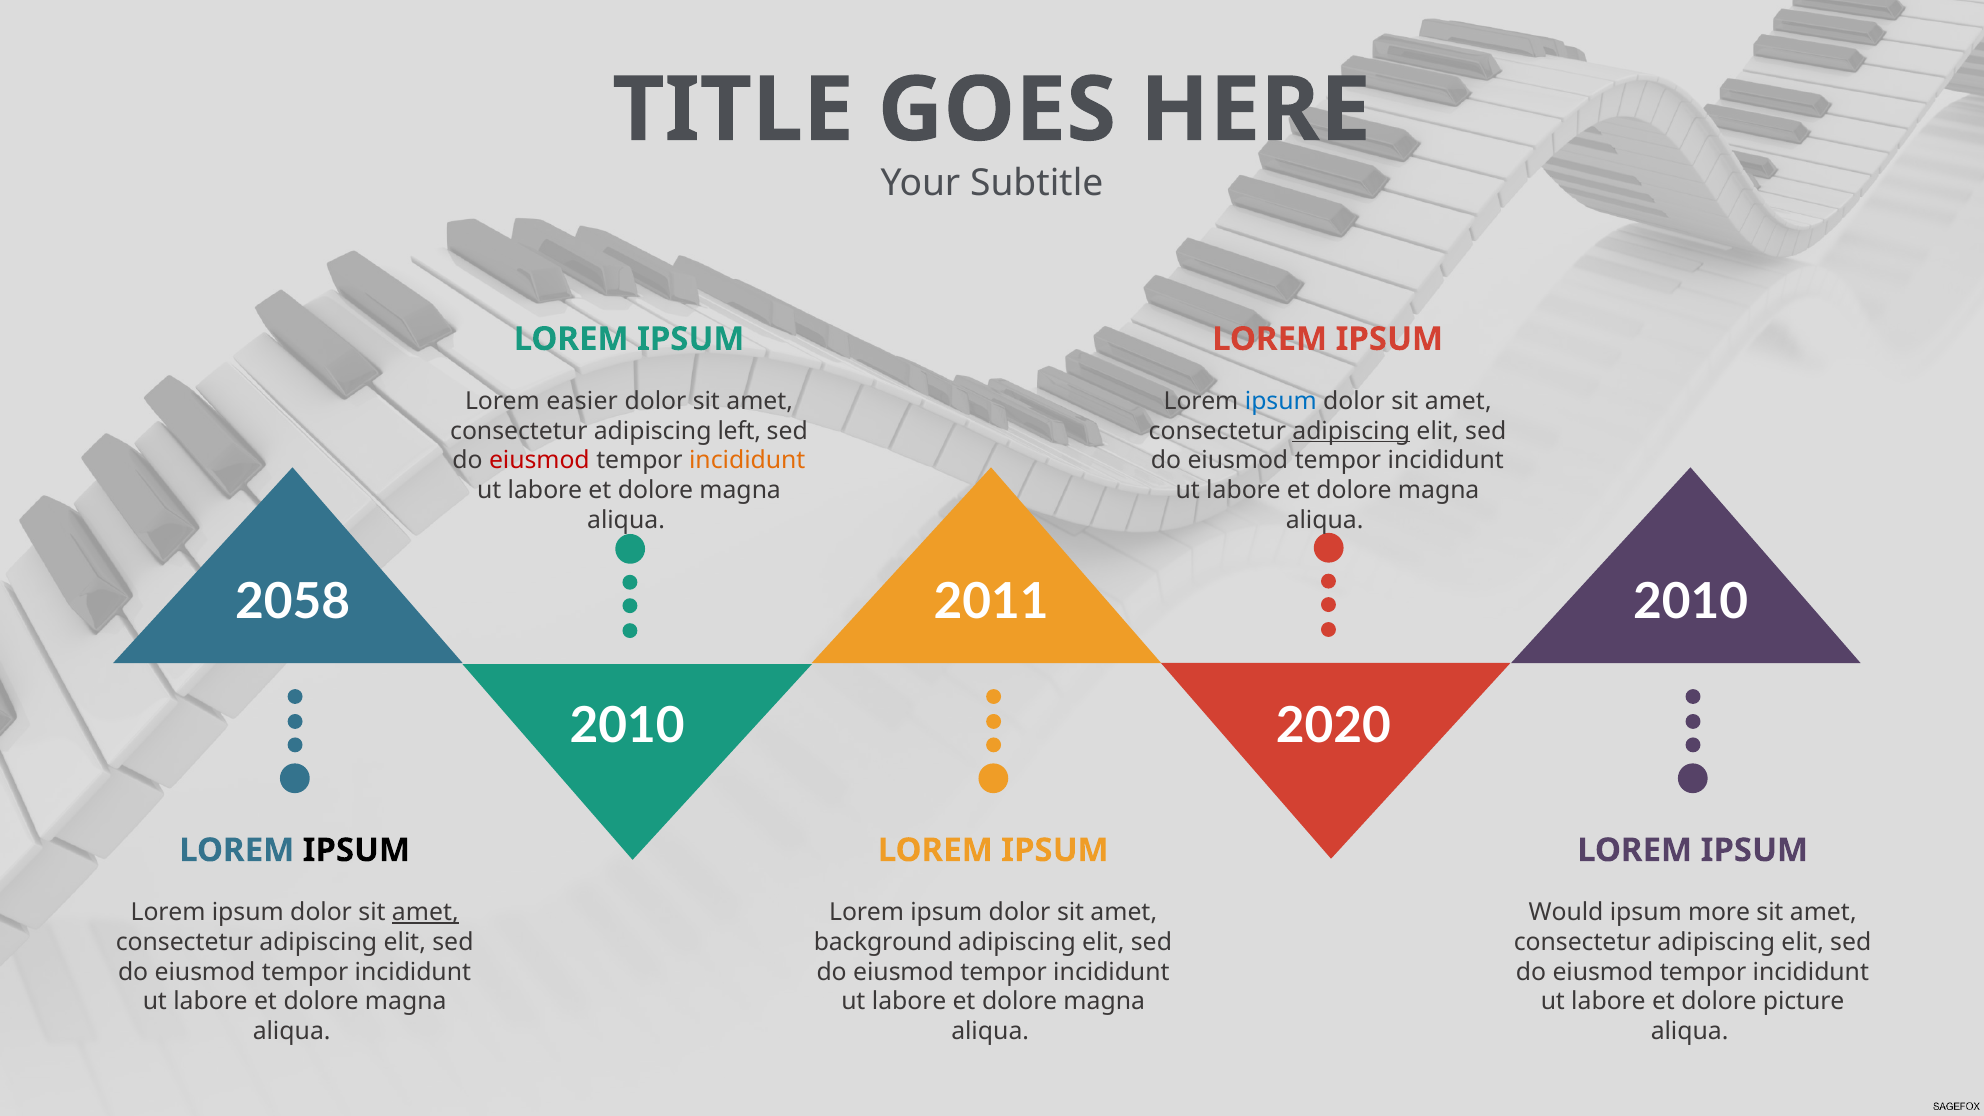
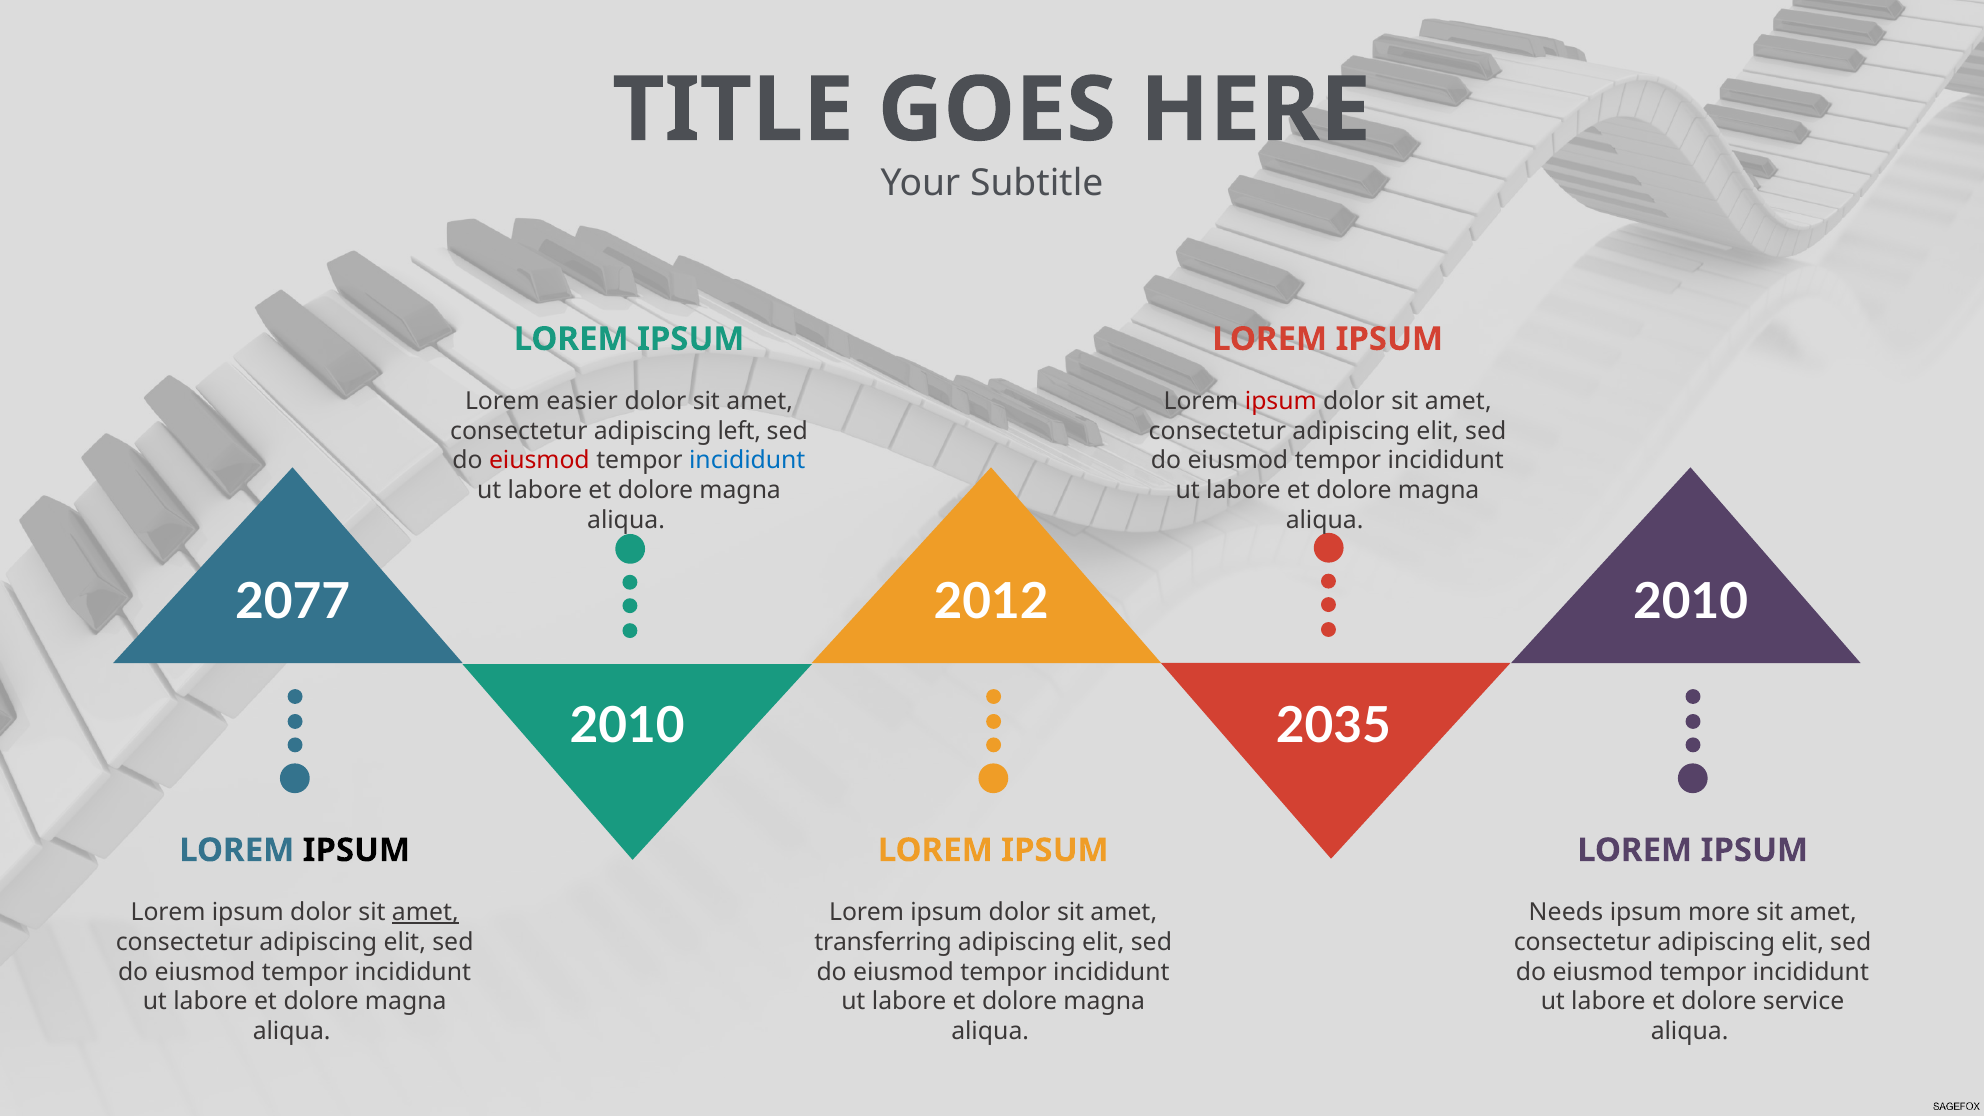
ipsum colour: blue -> red (1281, 401)
adipiscing underline: present -> none (1351, 431)
incididunt colour: orange -> blue (747, 461)
2058: 2058 -> 2077 (293, 602)
2011: 2011 -> 2012 (991, 602)
2020: 2020 -> 2035 (1333, 726)
Would: Would -> Needs (1566, 912)
background: background -> transferring (883, 942)
picture: picture -> service (1804, 1002)
